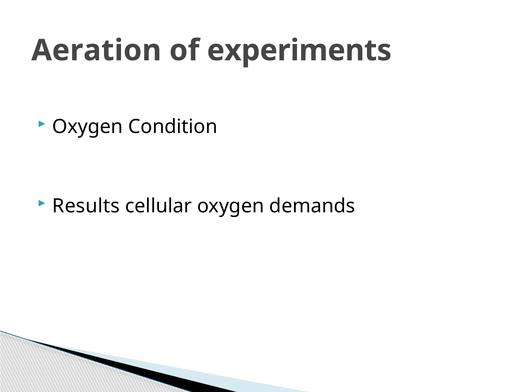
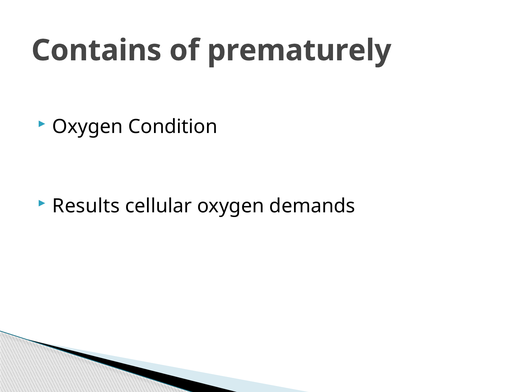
Aeration: Aeration -> Contains (96, 50)
experiments: experiments -> prematurely (299, 50)
